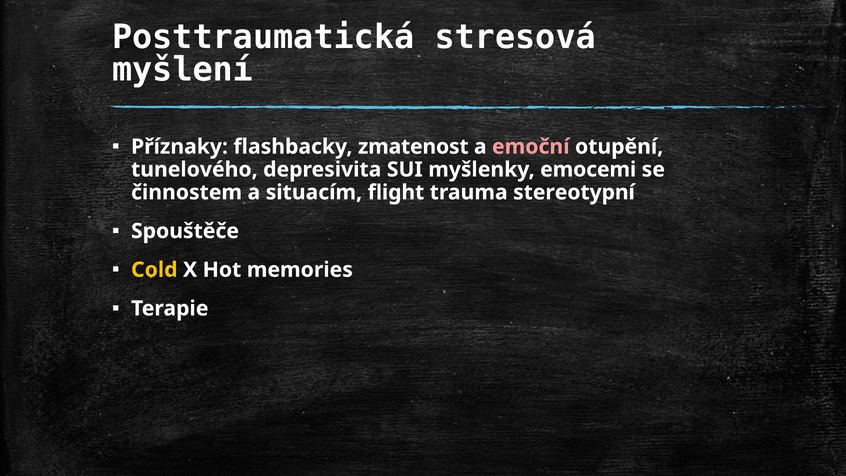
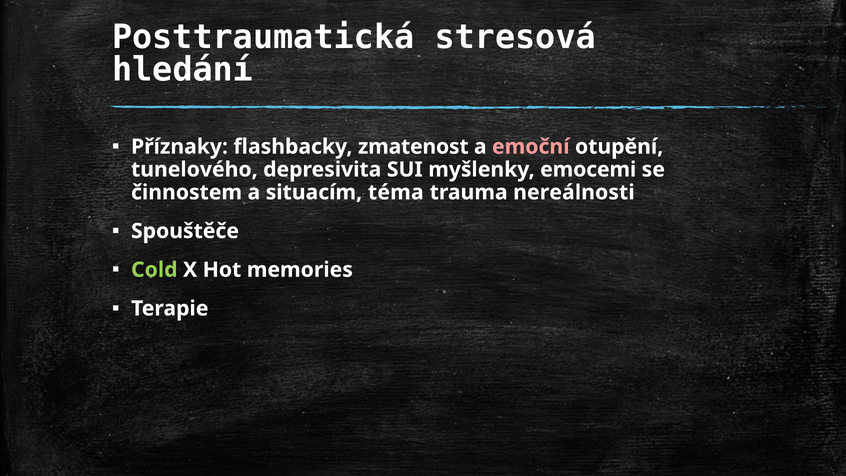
myšlení: myšlení -> hledání (183, 70)
flight: flight -> téma (396, 192)
stereotypní: stereotypní -> nereálnosti (574, 192)
Cold colour: yellow -> light green (154, 270)
